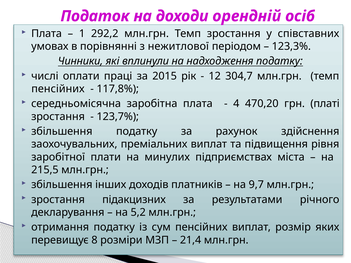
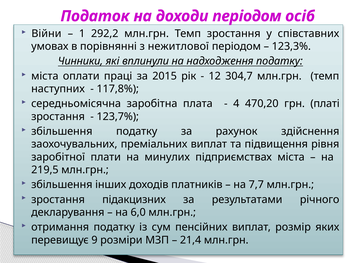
доходи орендній: орендній -> періодом (247, 16)
Плата: Плата -> Війни (46, 34)
числі: числі -> міста (45, 76)
пенсійних: пенсійних -> наступних (58, 89)
215,5: 215,5 -> 219,5 (45, 170)
9,7: 9,7 -> 7,7 (256, 185)
5,2: 5,2 -> 6,0 (138, 213)
8: 8 -> 9 (94, 240)
